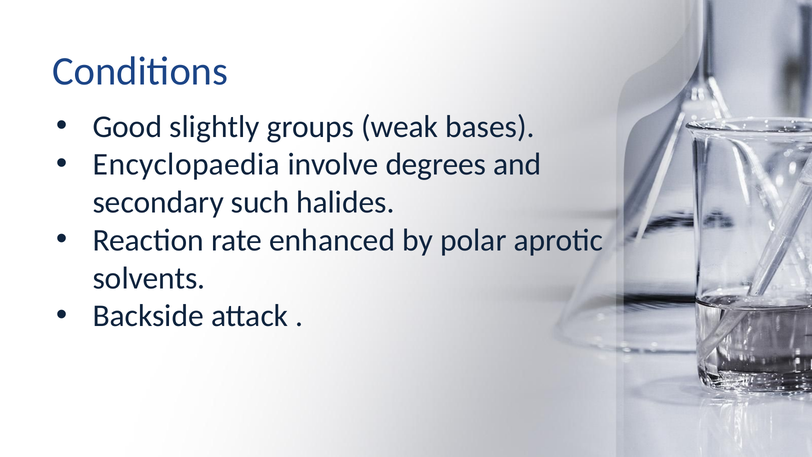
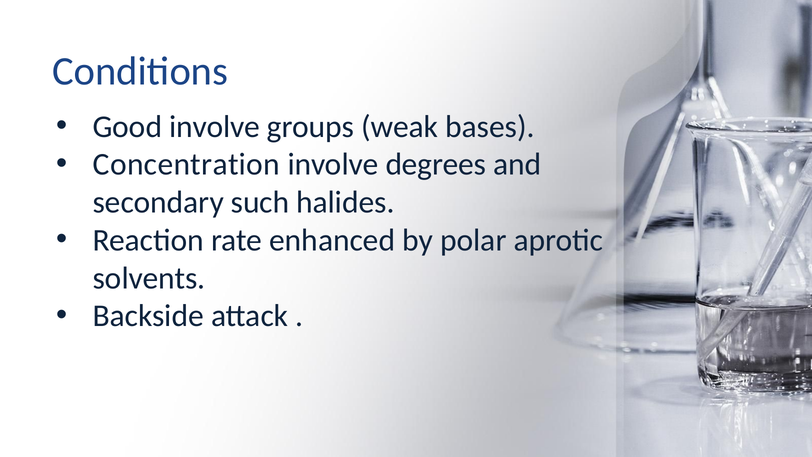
Good slightly: slightly -> involve (215, 127)
Encyclopaedia: Encyclopaedia -> Concentration (186, 164)
